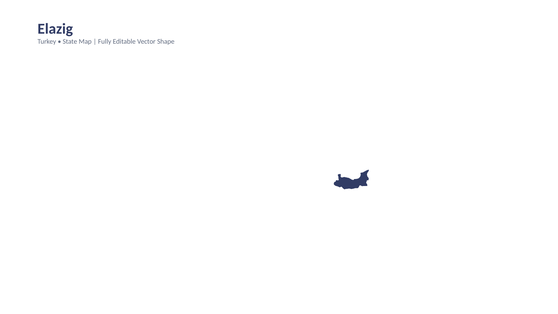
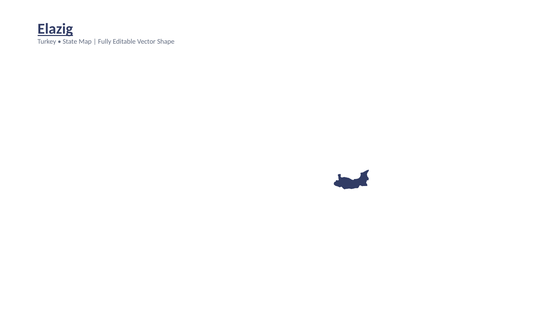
Elazig underline: none -> present (55, 29)
